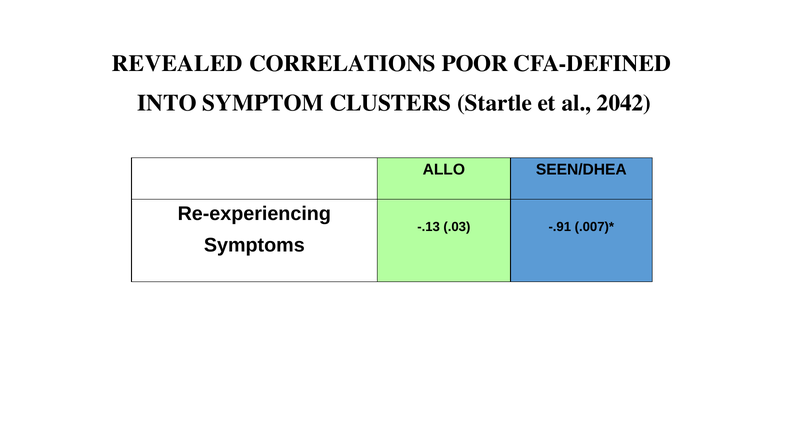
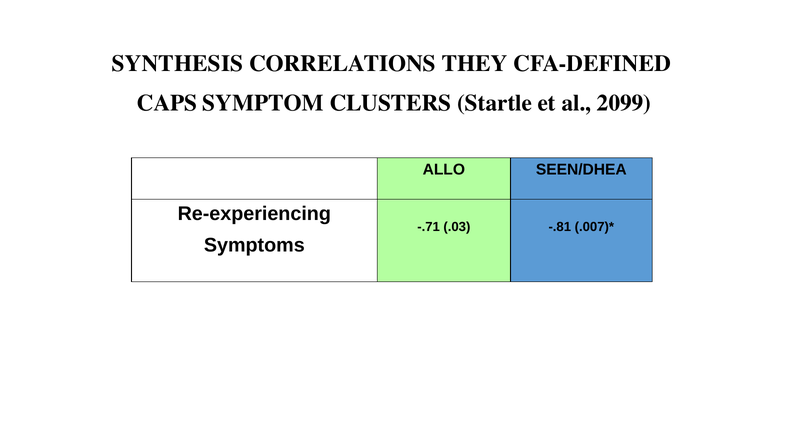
REVEALED: REVEALED -> SYNTHESIS (177, 63)
POOR: POOR -> THEY (475, 63)
INTO: INTO -> CAPS (167, 103)
2042: 2042 -> 2099 (624, 103)
-.13: -.13 -> -.71 (429, 227)
-.91: -.91 -> -.81 (560, 227)
